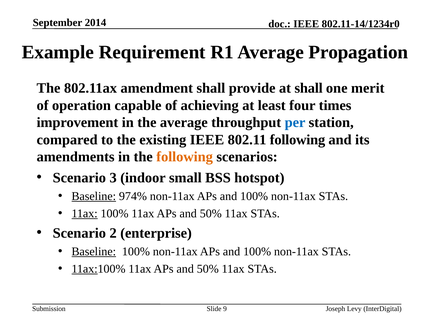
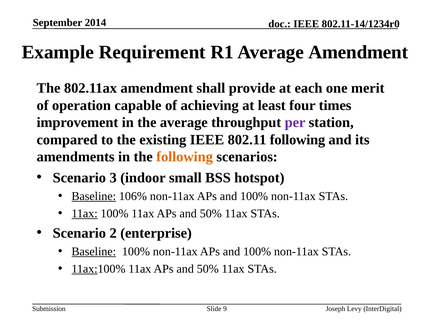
Average Propagation: Propagation -> Amendment (358, 52)
at shall: shall -> each (309, 88)
per colour: blue -> purple (295, 123)
974%: 974% -> 106% (133, 197)
